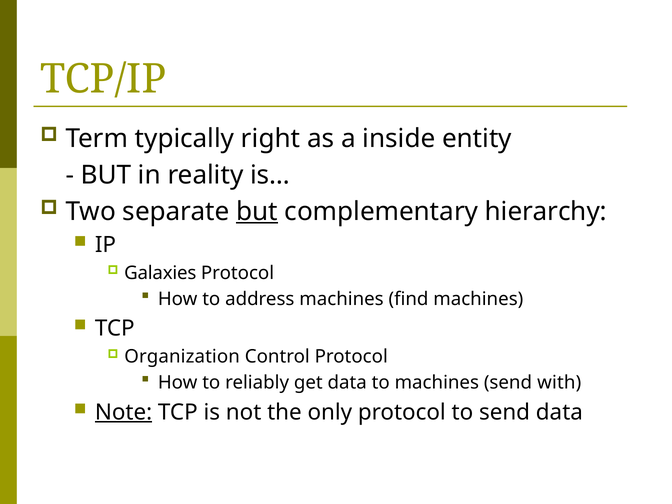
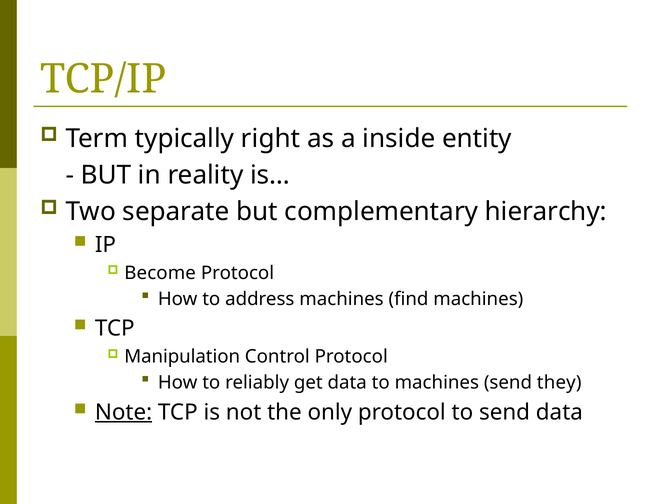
but underline: present -> none (257, 211)
Galaxies: Galaxies -> Become (160, 273)
Organization: Organization -> Manipulation (182, 357)
with: with -> they (559, 383)
